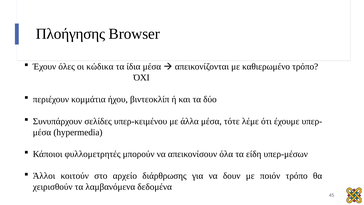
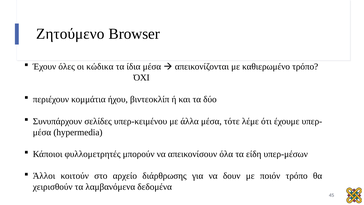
Πλοήγησης: Πλοήγησης -> Ζητούμενο (70, 34)
